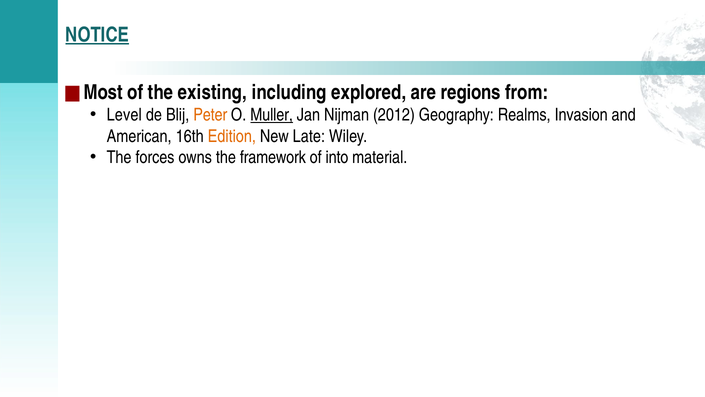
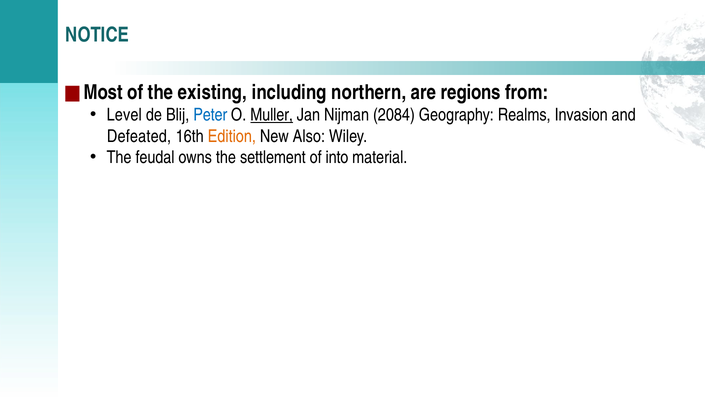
NOTICE underline: present -> none (97, 35)
explored: explored -> northern (369, 92)
Peter colour: orange -> blue (210, 115)
2012: 2012 -> 2084 (394, 115)
American: American -> Defeated (139, 136)
Late: Late -> Also (309, 136)
forces: forces -> feudal (155, 157)
framework: framework -> settlement (273, 157)
